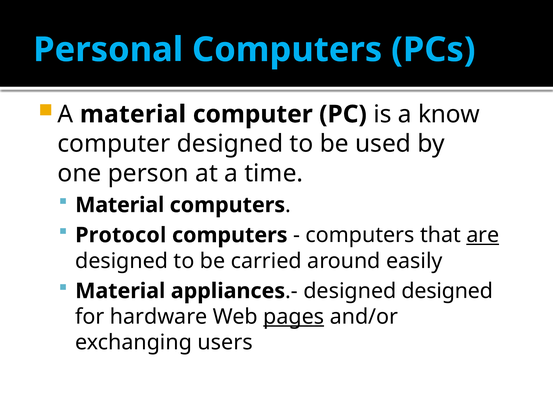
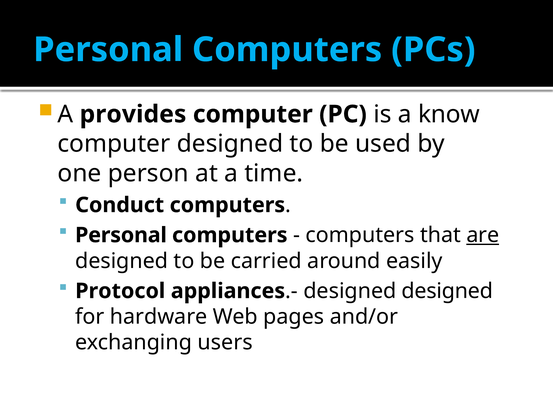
A material: material -> provides (133, 114)
Material: Material -> Conduct (120, 205)
Protocol: Protocol -> Personal (121, 235)
Material: Material -> Protocol (120, 291)
pages underline: present -> none (294, 317)
